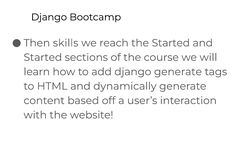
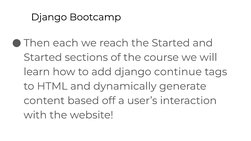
skills: skills -> each (66, 43)
django generate: generate -> continue (178, 72)
